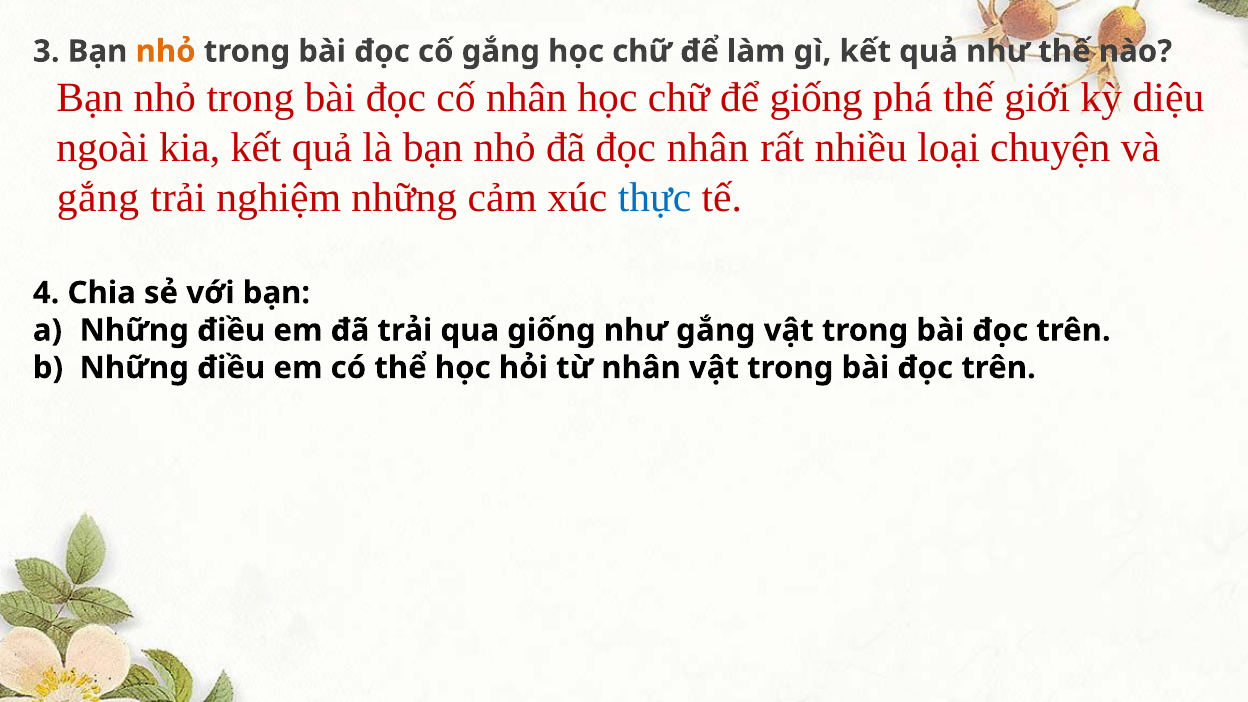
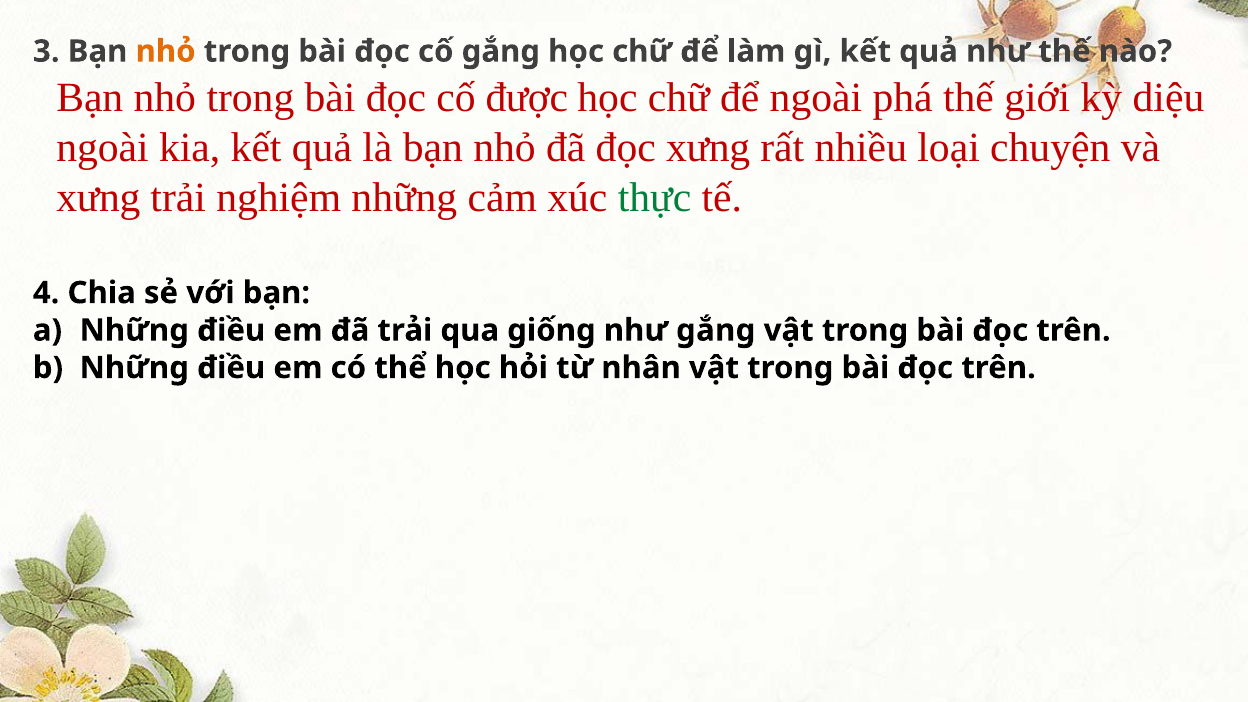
cố nhân: nhân -> được (527, 98)
để giống: giống -> ngoài (816, 98)
đọc nhân: nhân -> xưng (708, 148)
gắng: gắng -> xưng (98, 198)
thực colour: blue -> green (655, 198)
